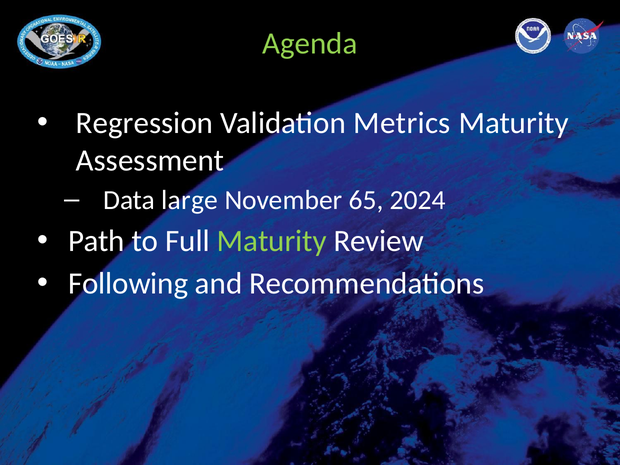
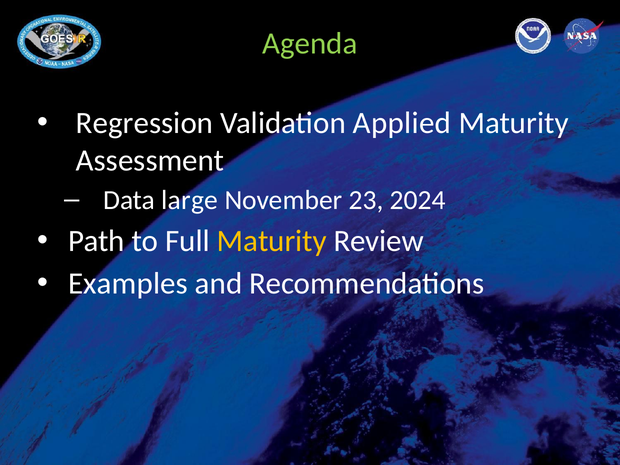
Metrics: Metrics -> Applied (402, 123)
65: 65 -> 23 (366, 200)
Maturity colour: light green -> yellow (272, 241)
Following: Following -> Examples (128, 284)
